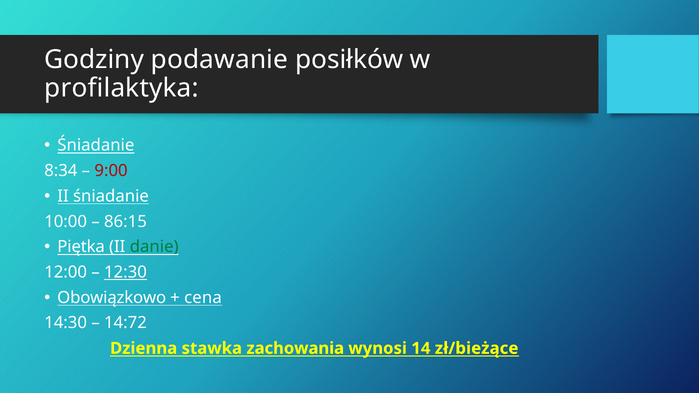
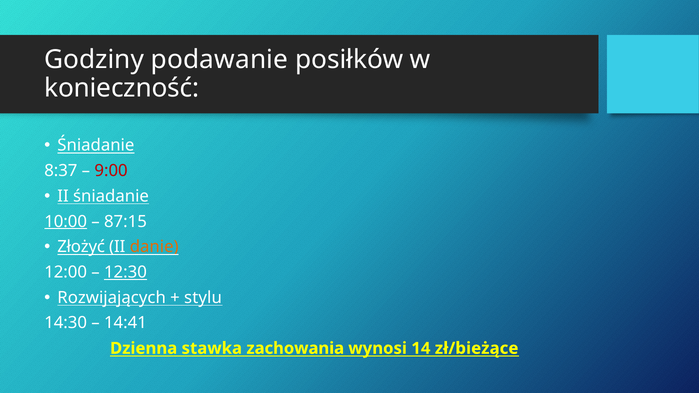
profilaktyka: profilaktyka -> konieczność (122, 88)
8:34: 8:34 -> 8:37 (61, 171)
10:00 underline: none -> present (66, 222)
86:15: 86:15 -> 87:15 (125, 222)
Piętka: Piętka -> Złożyć (81, 247)
danie colour: green -> orange (154, 247)
Obowiązkowo: Obowiązkowo -> Rozwijających (112, 298)
cena: cena -> stylu (203, 298)
14:72: 14:72 -> 14:41 (125, 323)
